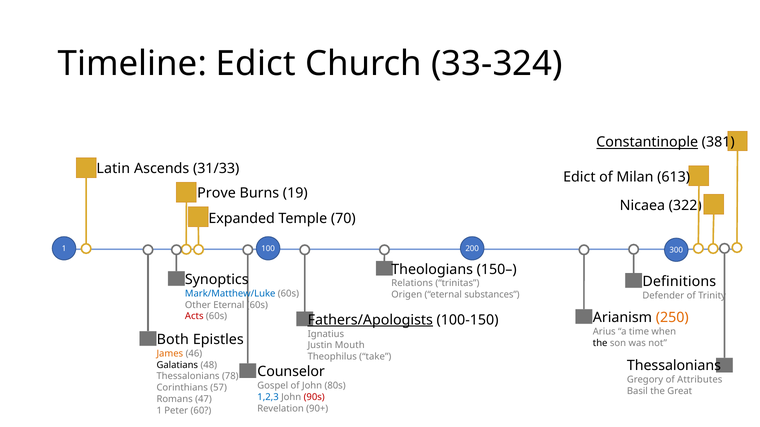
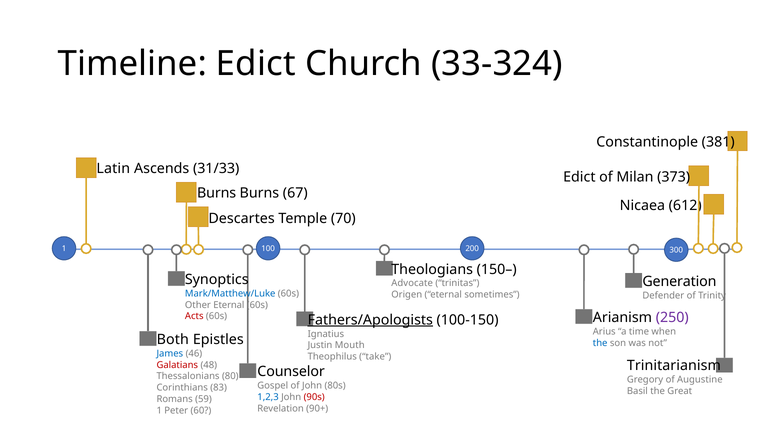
Constantinople underline: present -> none (647, 142)
613: 613 -> 373 (674, 177)
Prove: Prove -> Burns (217, 193)
19: 19 -> 67 (295, 193)
322: 322 -> 612 (685, 206)
Expanded: Expanded -> Descartes (242, 219)
Definitions: Definitions -> Generation (679, 282)
Relations: Relations -> Advocate (412, 284)
substances: substances -> sometimes (492, 295)
250 colour: orange -> purple (672, 318)
the colour: black -> blue (600, 343)
James colour: orange -> blue (170, 354)
Thessalonians: Thessalonians -> Trinitarianism (674, 366)
Galatians colour: black -> red (177, 365)
78: 78 -> 80 (230, 377)
Attributes: Attributes -> Augustine (700, 380)
57: 57 -> 83 (219, 388)
47: 47 -> 59 (203, 400)
